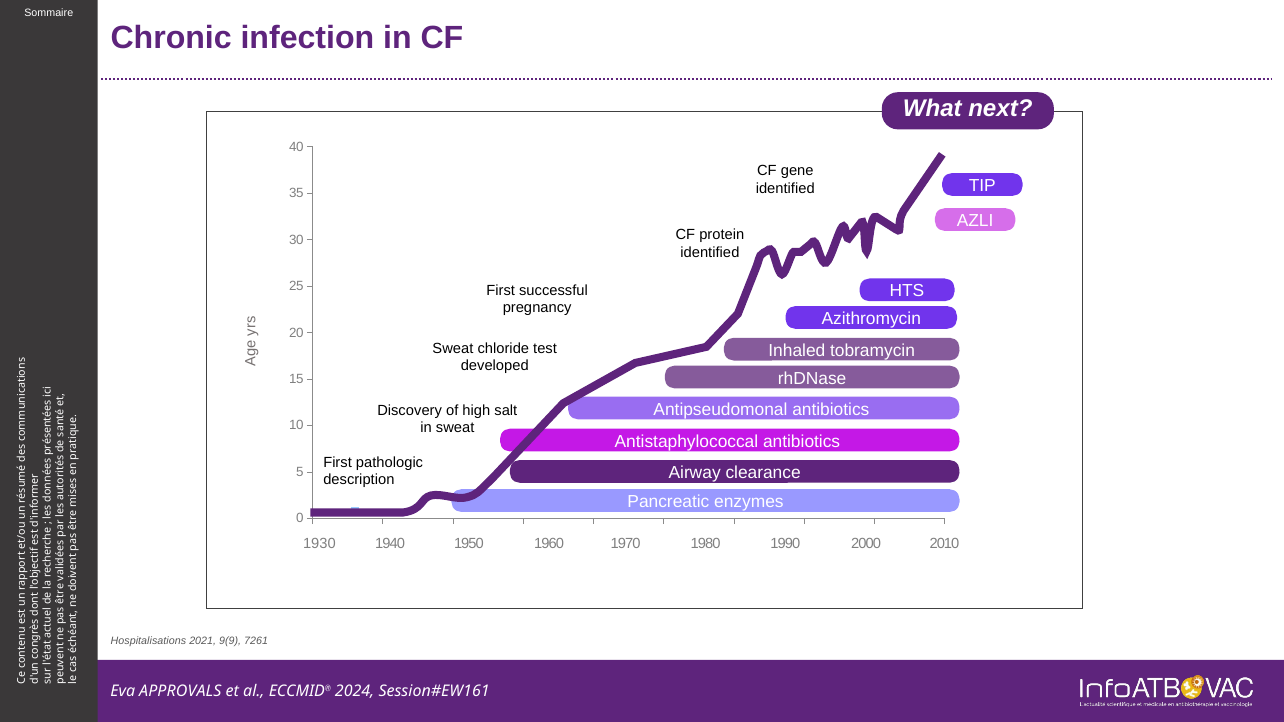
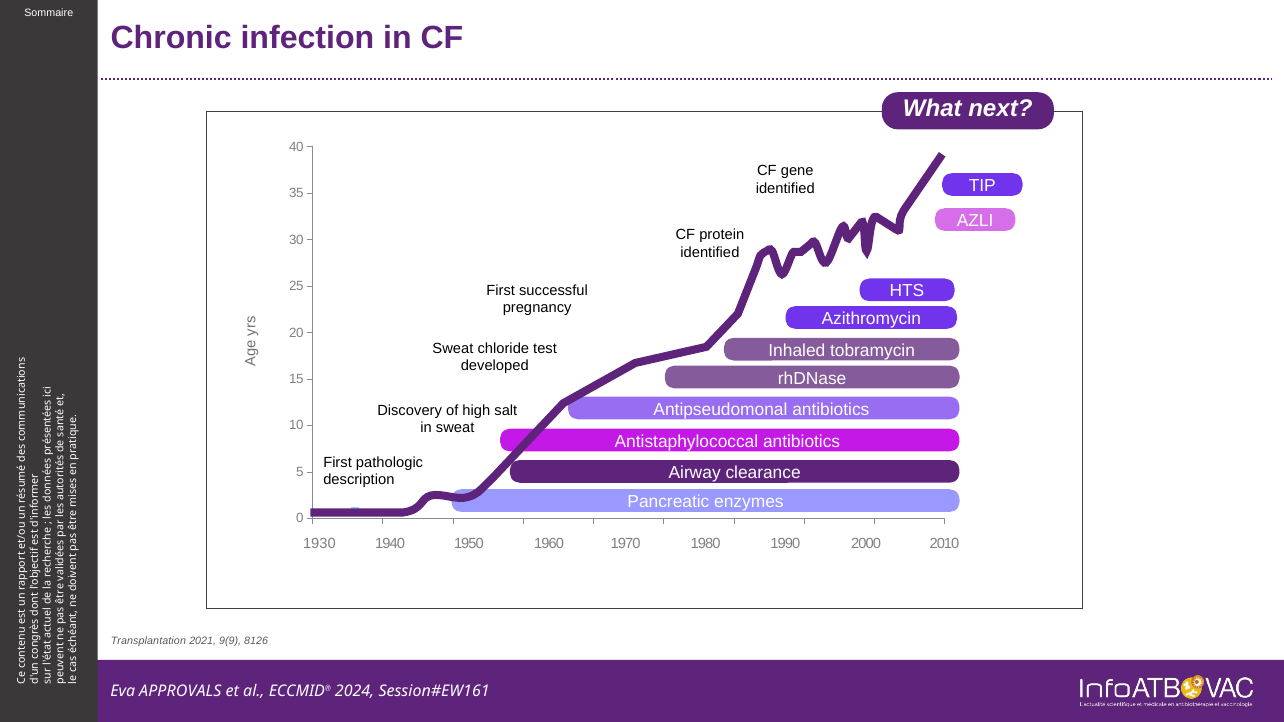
Hospitalisations: Hospitalisations -> Transplantation (148, 641)
7261: 7261 -> 8126 (256, 641)
